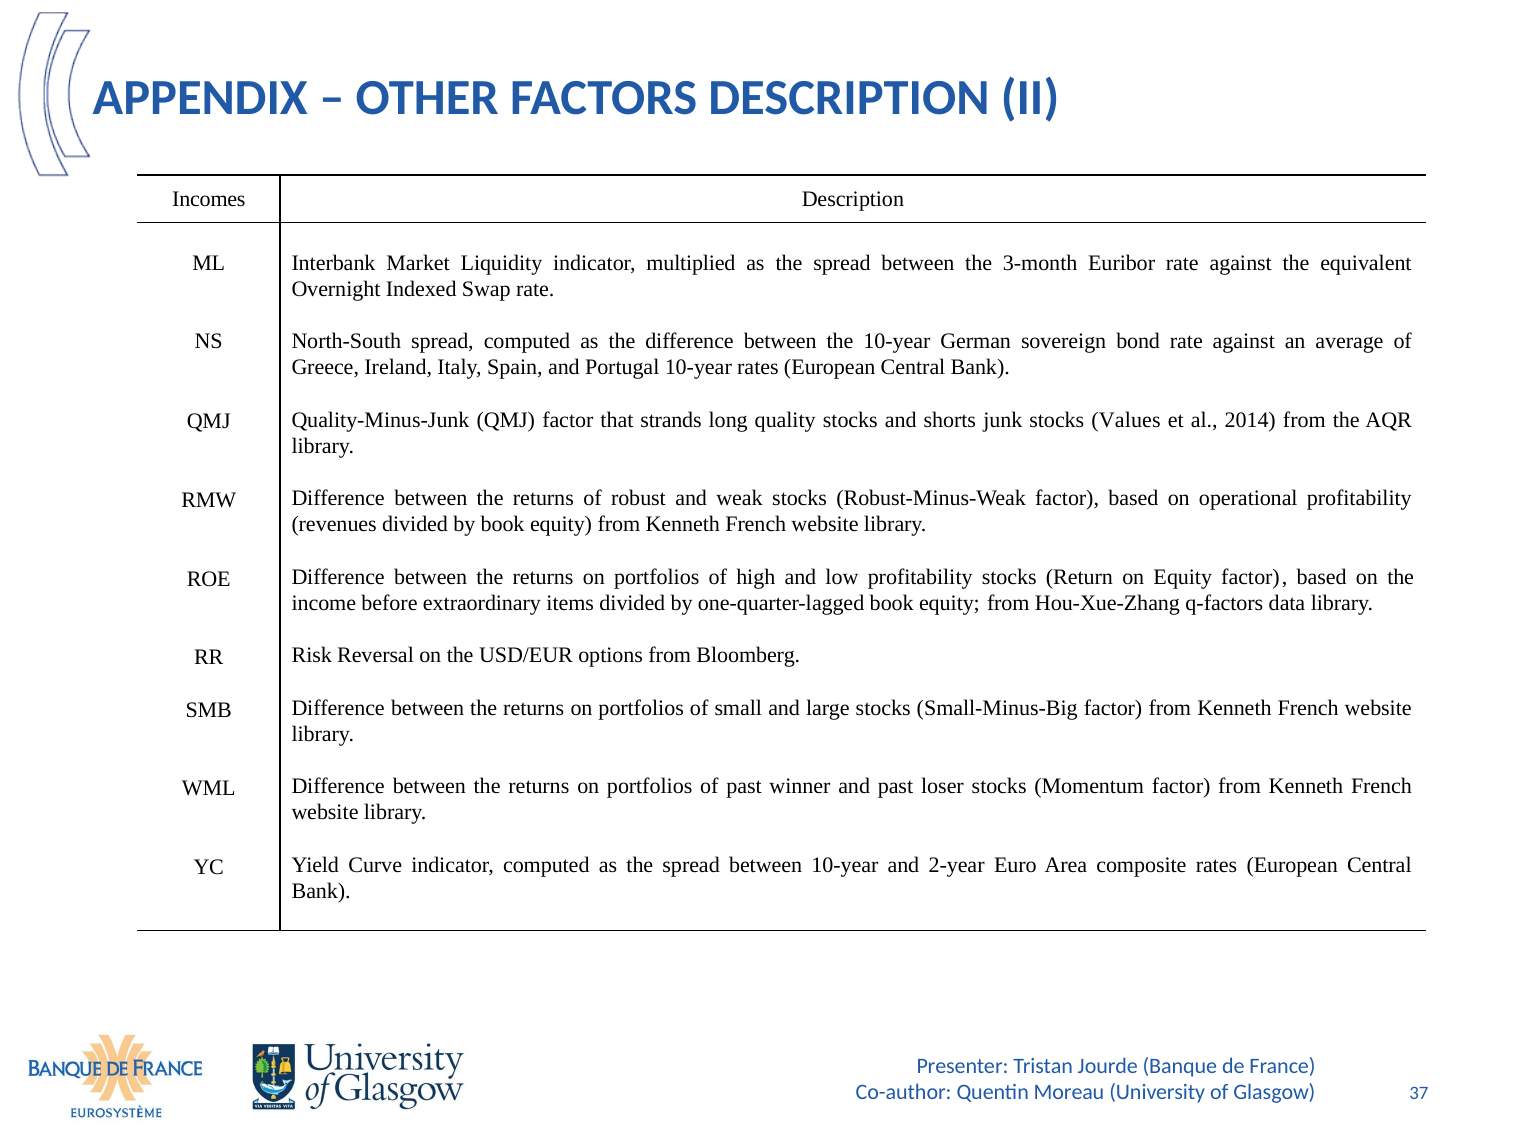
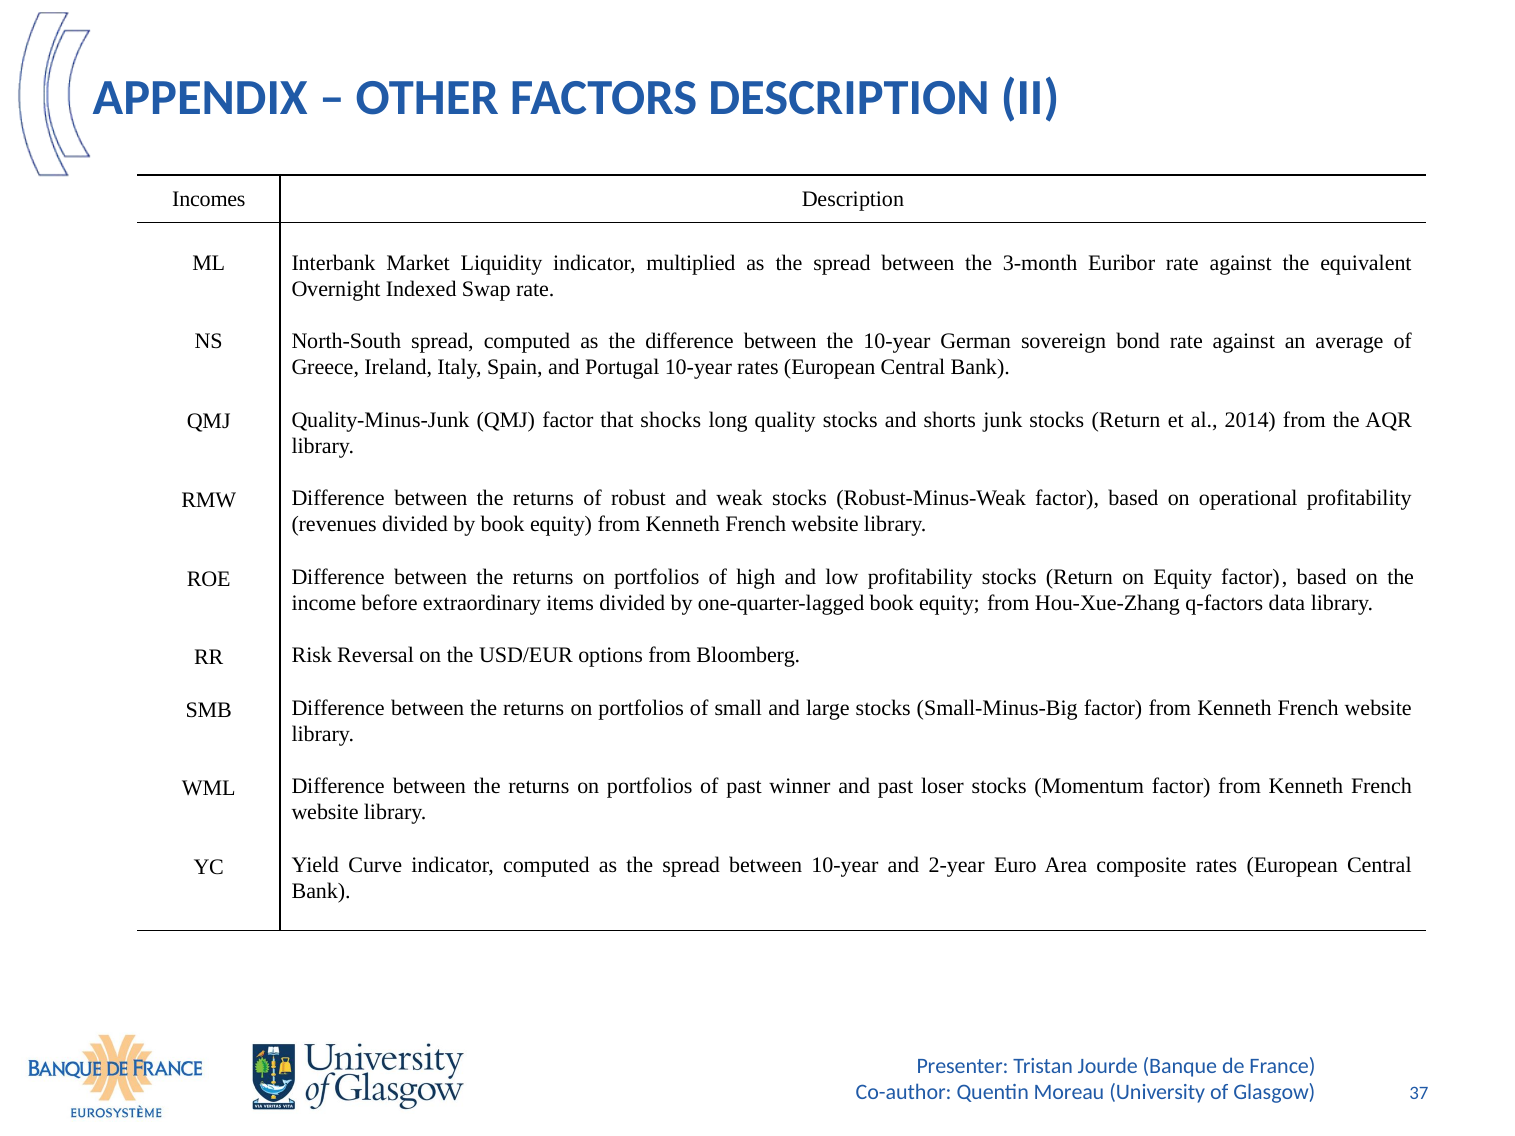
strands: strands -> shocks (671, 420)
junk stocks Values: Values -> Return (1126, 420)
